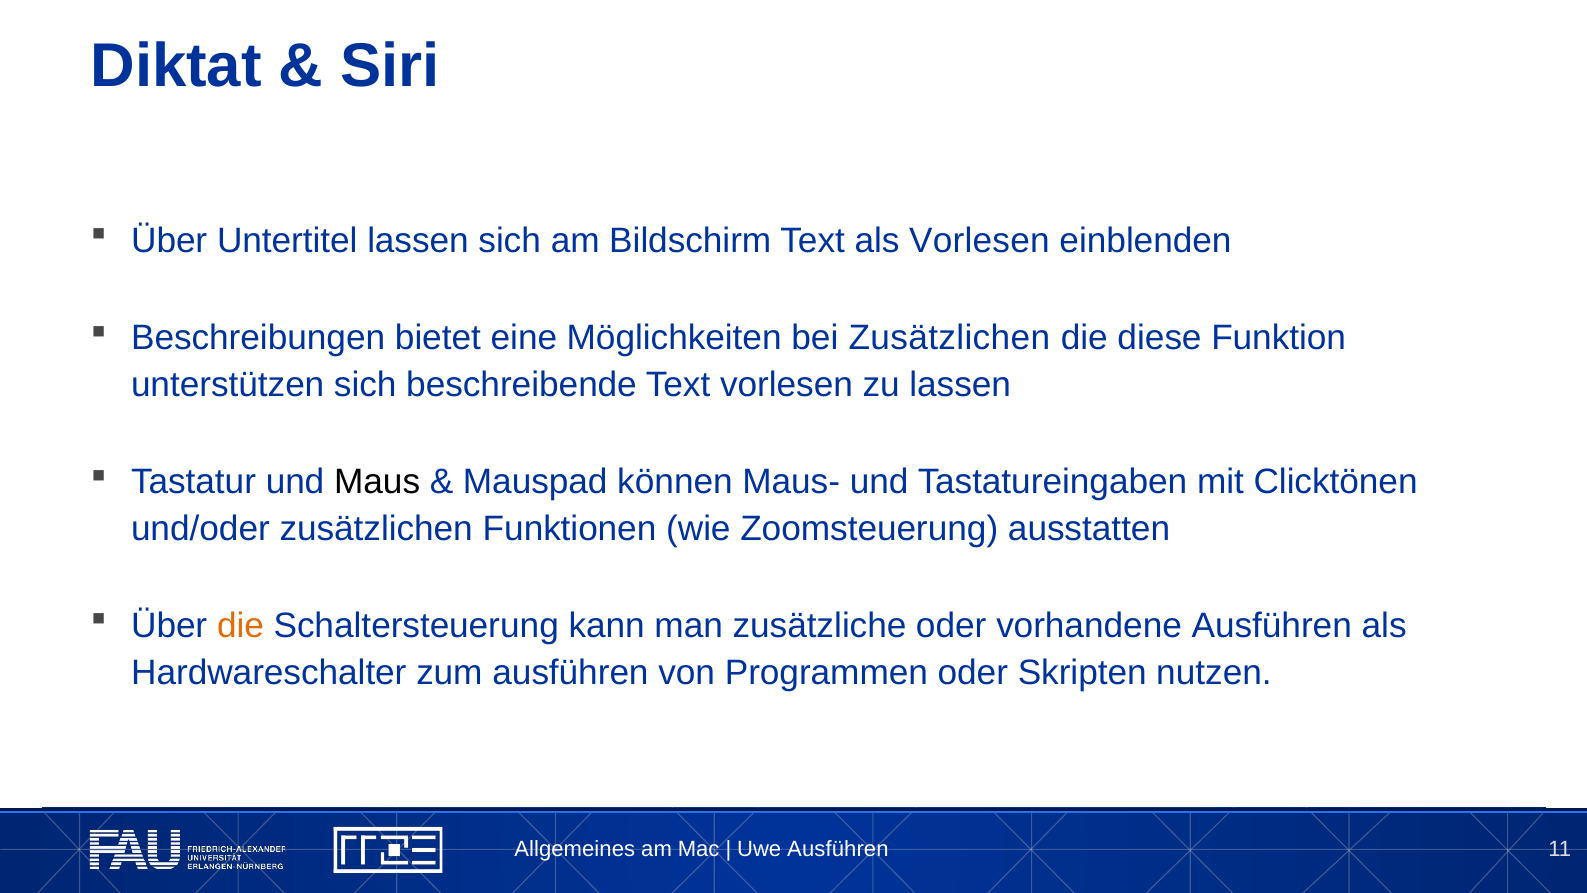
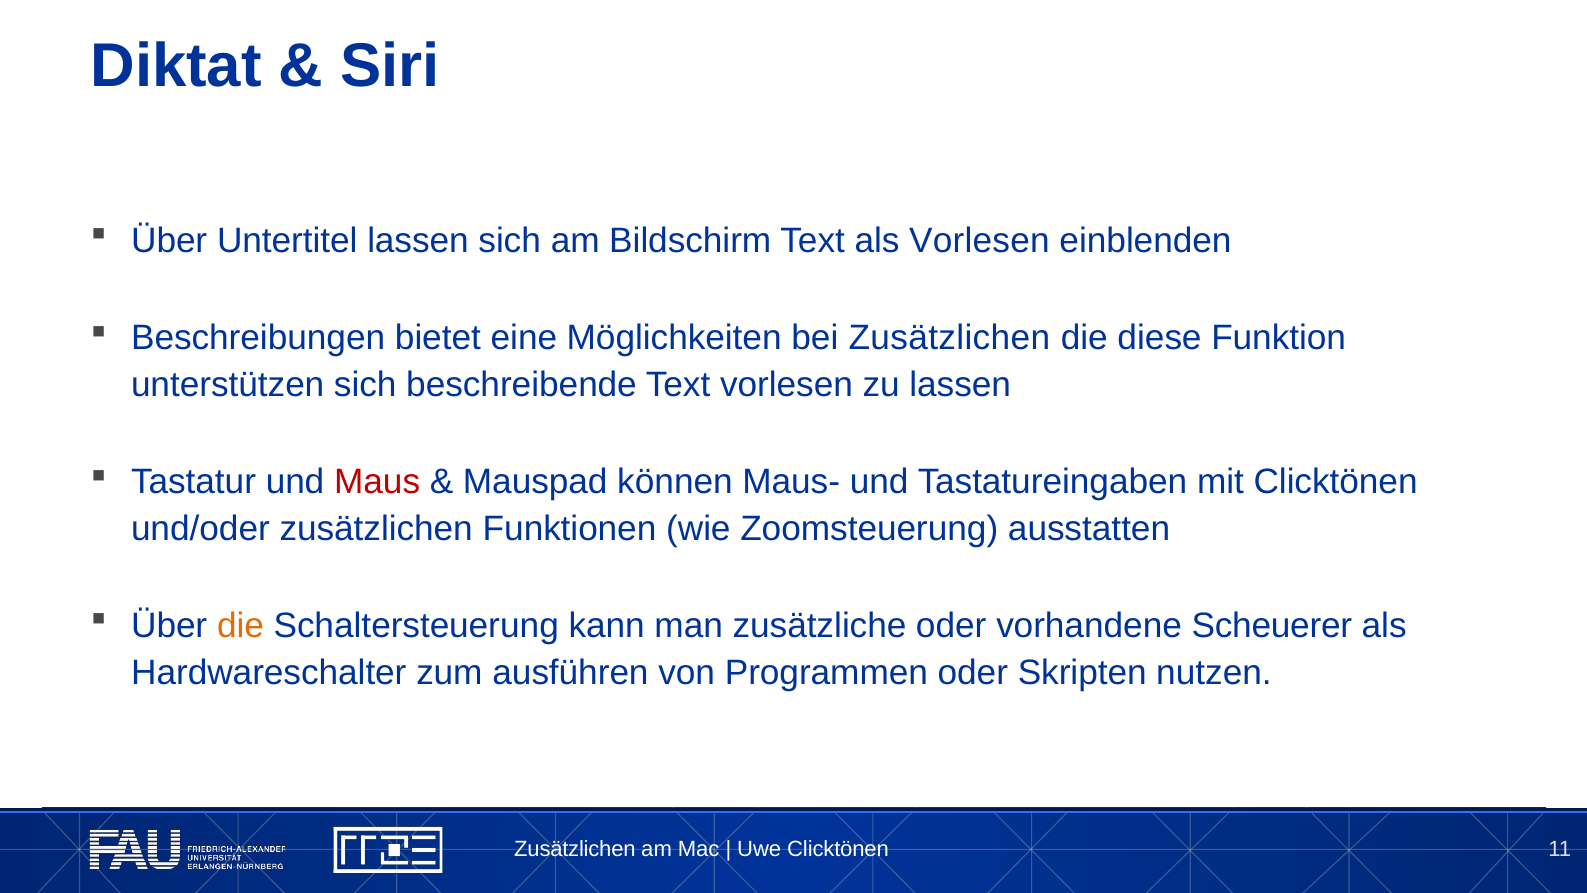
Maus colour: black -> red (377, 482)
vorhandene Ausführen: Ausführen -> Scheuerer (1272, 626)
Allgemeines: Allgemeines -> Zusätzlichen (575, 849)
Uwe Ausführen: Ausführen -> Clicktönen (838, 849)
